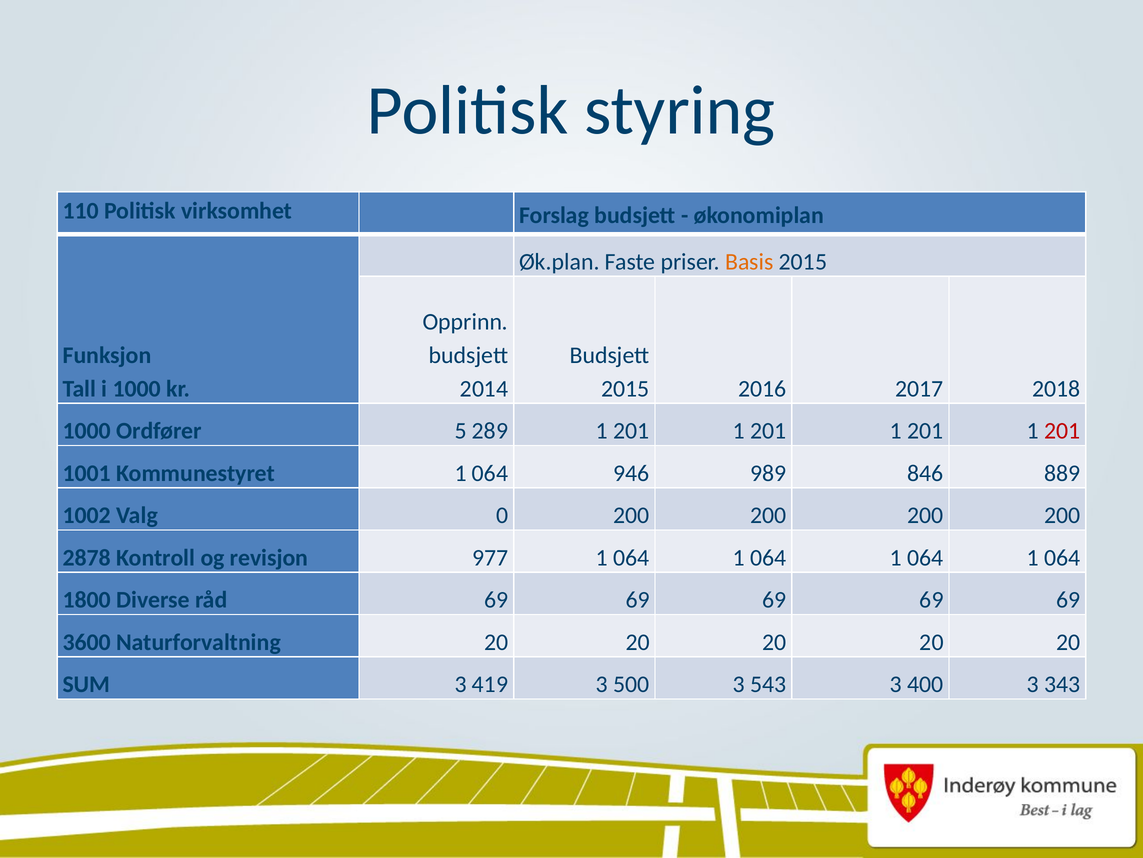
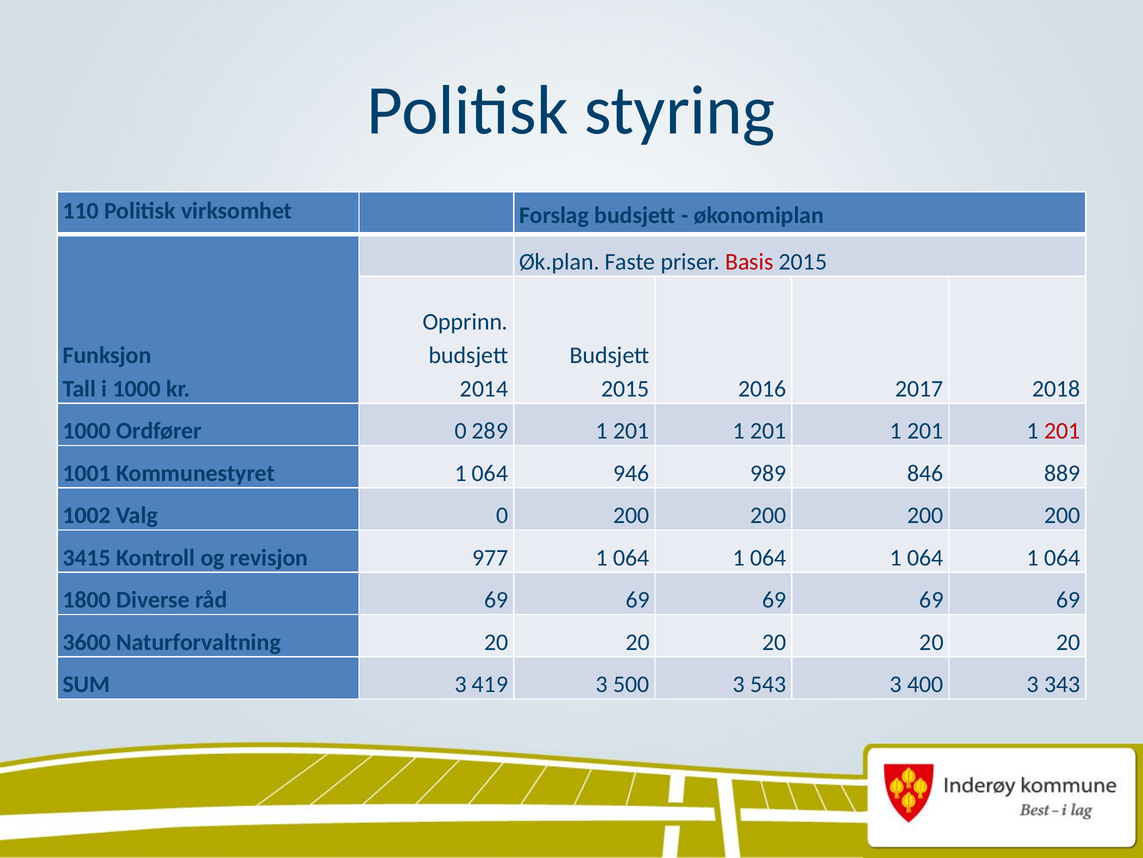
Basis colour: orange -> red (749, 262)
Ordfører 5: 5 -> 0 (461, 431)
2878: 2878 -> 3415 (87, 557)
